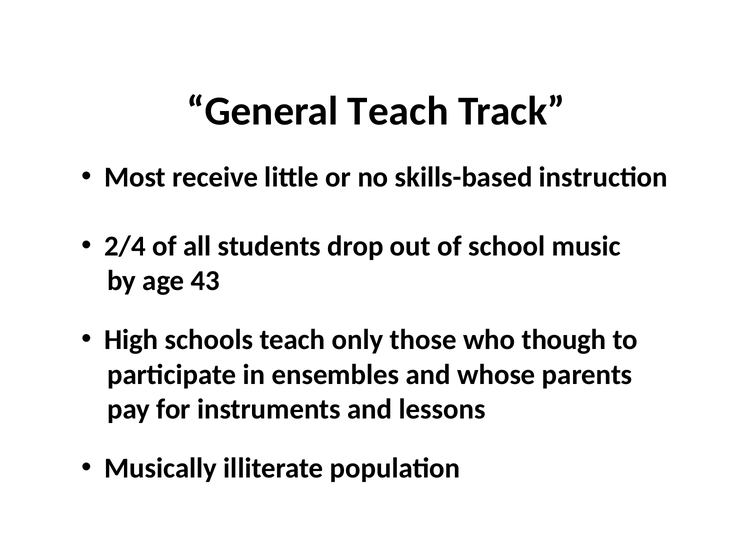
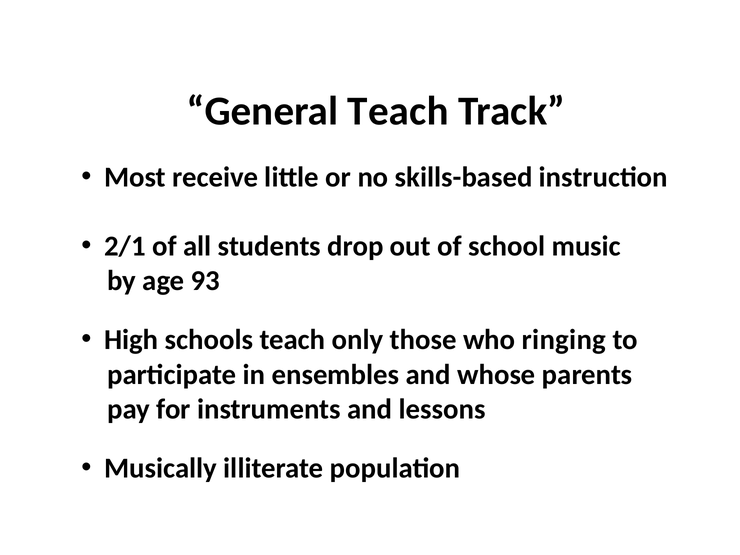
2/4: 2/4 -> 2/1 (125, 246)
43: 43 -> 93 (205, 281)
though: though -> ringing (564, 340)
